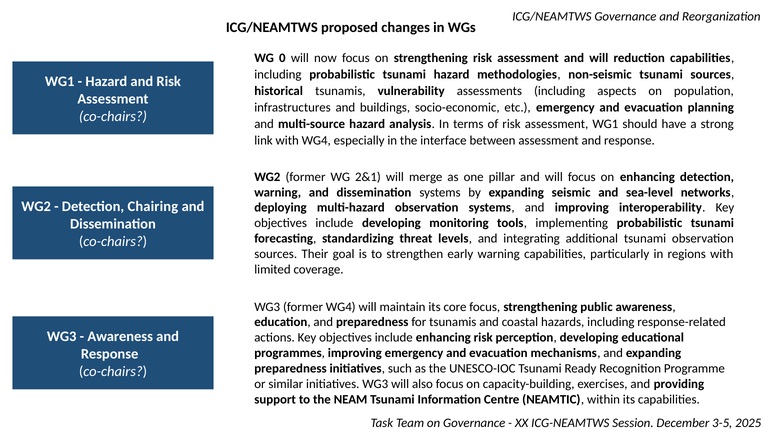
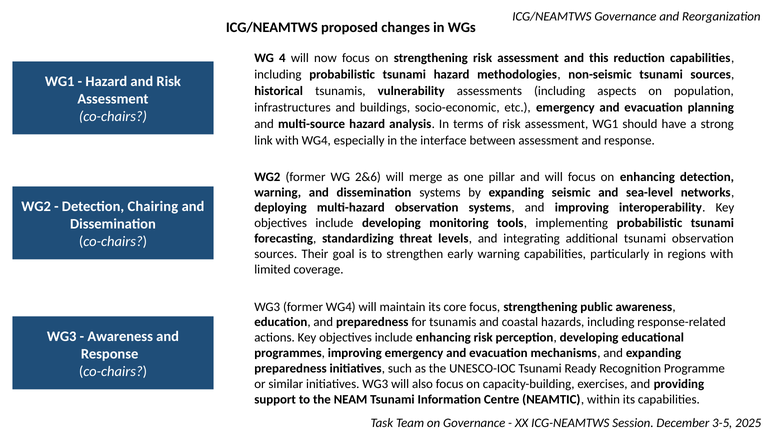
0: 0 -> 4 (282, 58)
assessment and will: will -> this (599, 58)
2&1: 2&1 -> 2&6 (368, 177)
